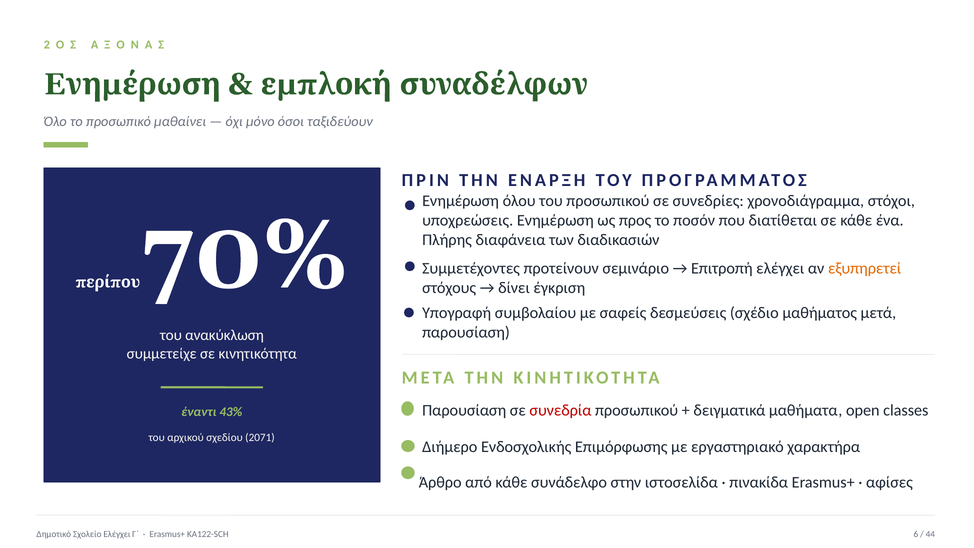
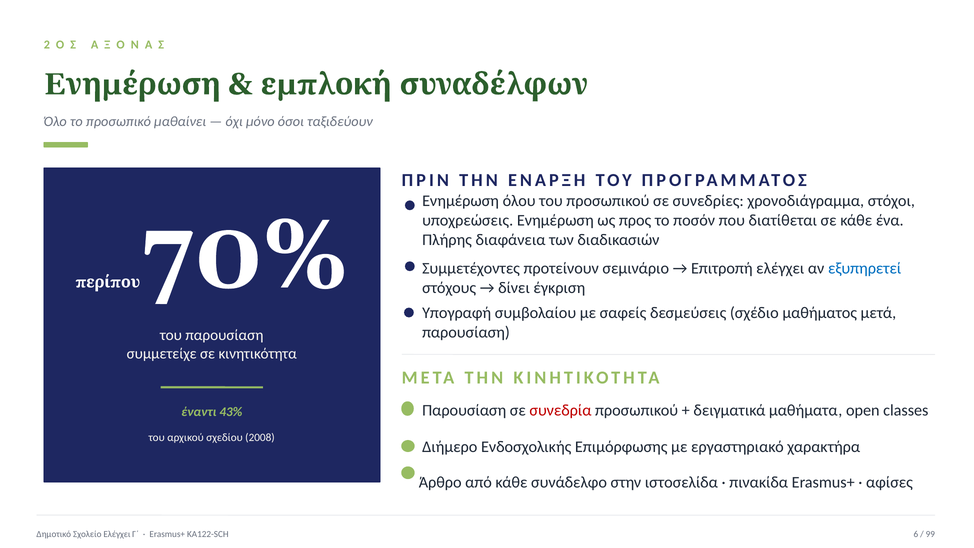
εξυπηρετεί colour: orange -> blue (865, 268)
του ανακύκλωση: ανακύκλωση -> παρουσίαση (224, 335)
2071: 2071 -> 2008 (260, 437)
44: 44 -> 99 (930, 534)
